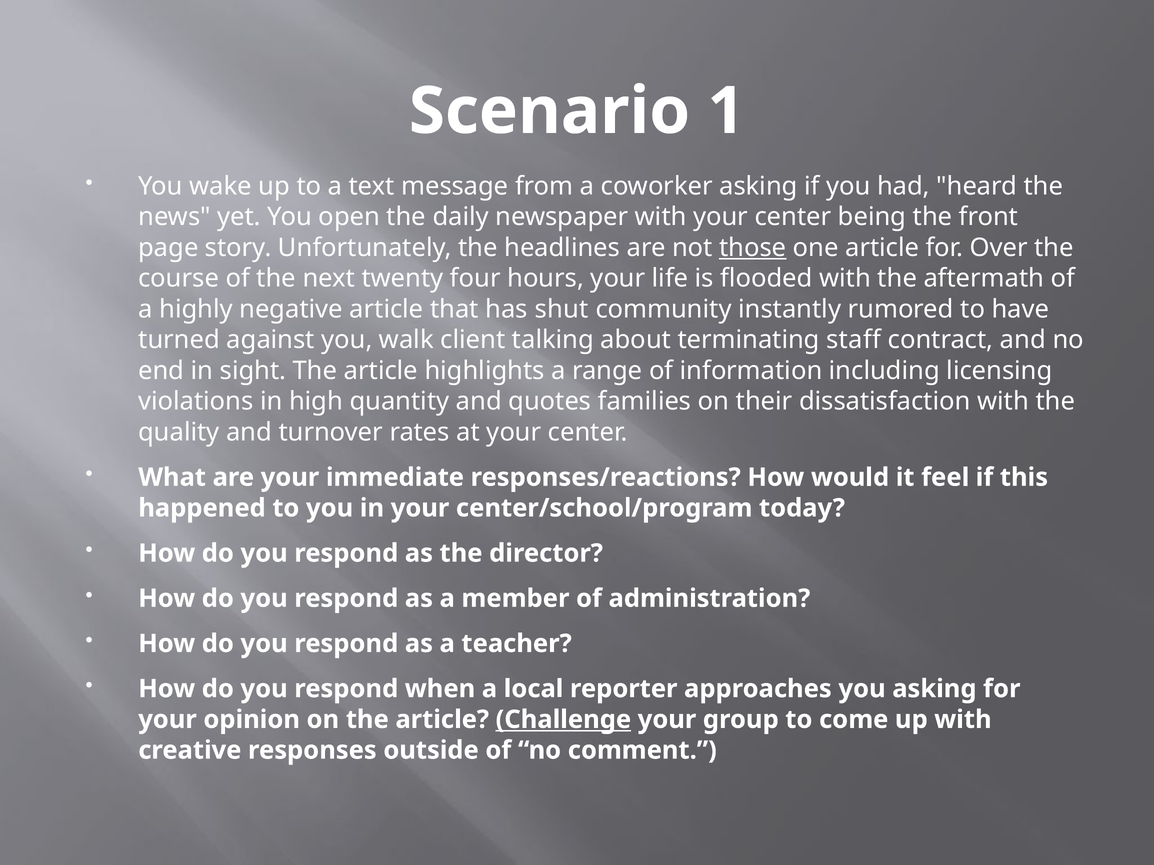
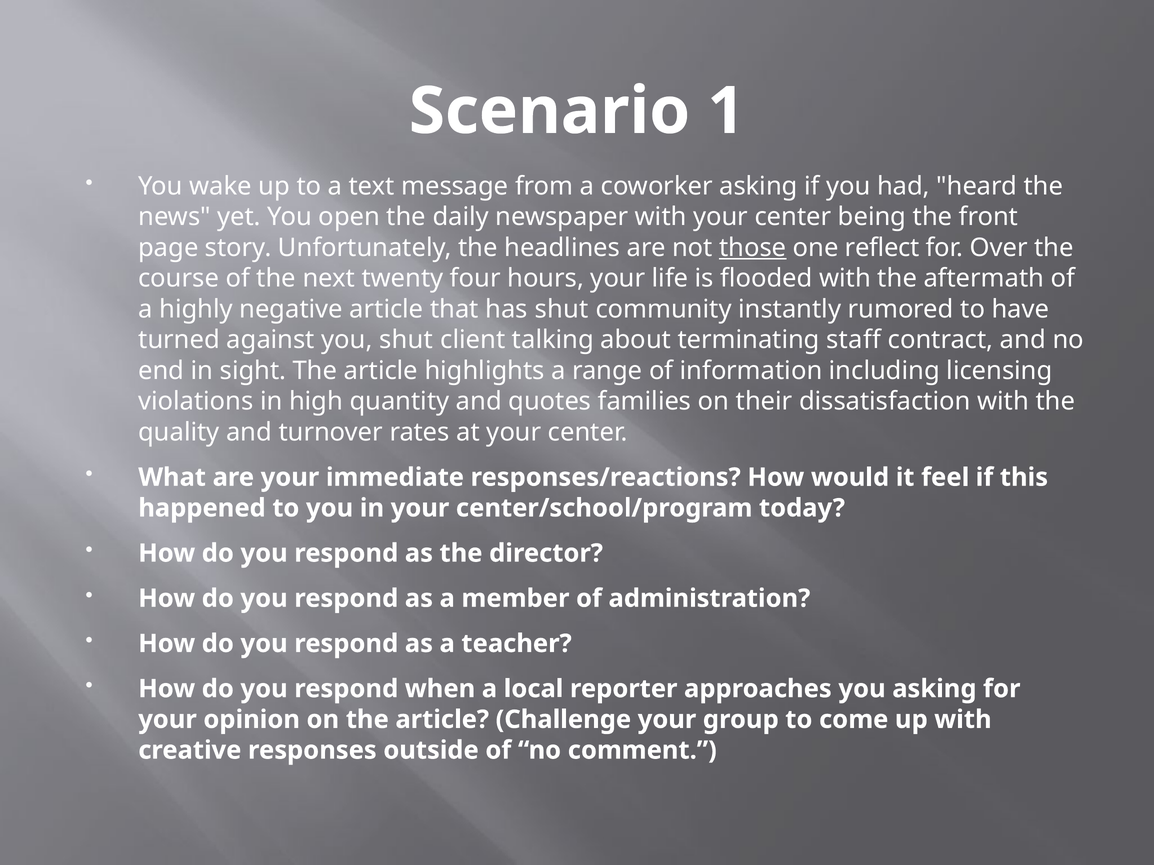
one article: article -> reflect (882, 248)
you walk: walk -> shut (406, 340)
Challenge underline: present -> none (563, 720)
